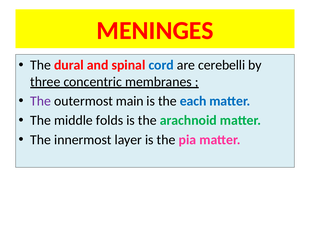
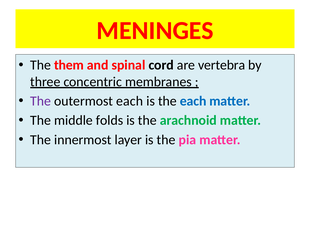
dural: dural -> them (69, 65)
cord colour: blue -> black (161, 65)
cerebelli: cerebelli -> vertebra (222, 65)
outermost main: main -> each (130, 101)
